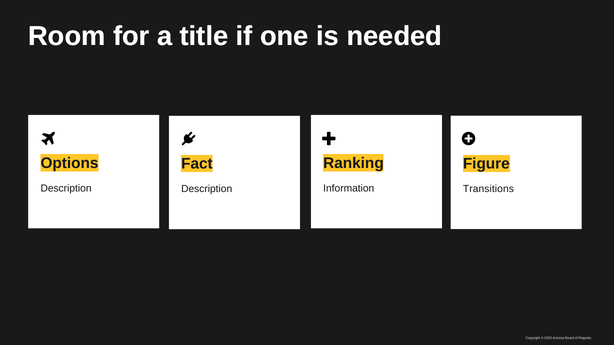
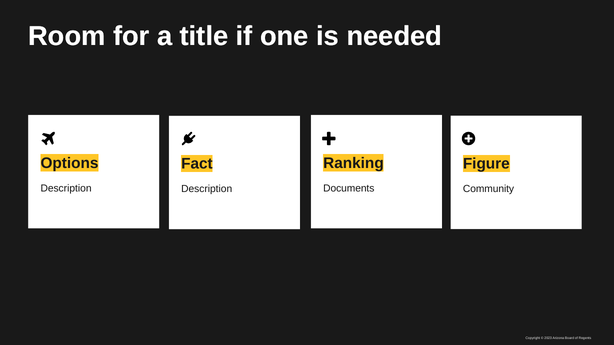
Information: Information -> Documents (349, 188)
Transitions: Transitions -> Community (489, 189)
